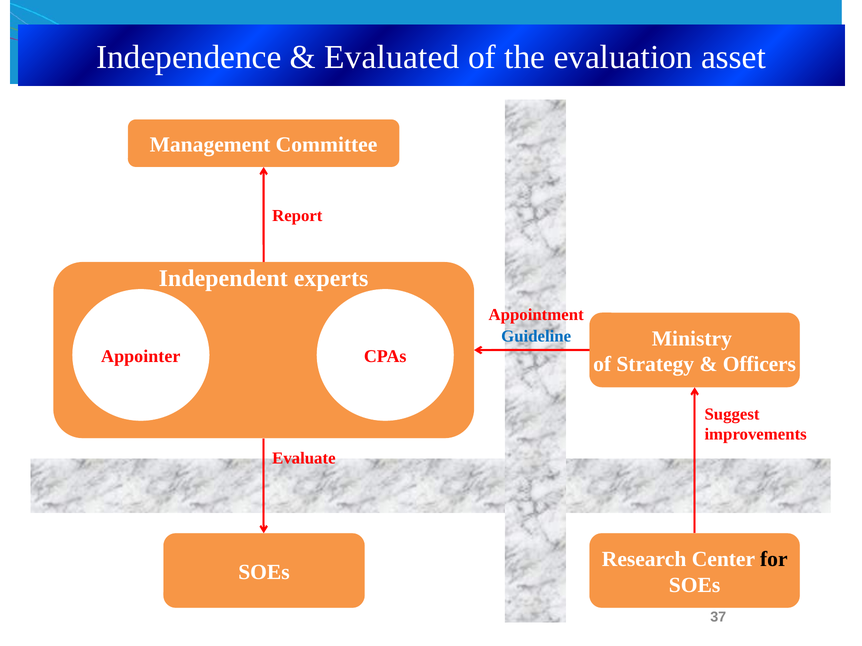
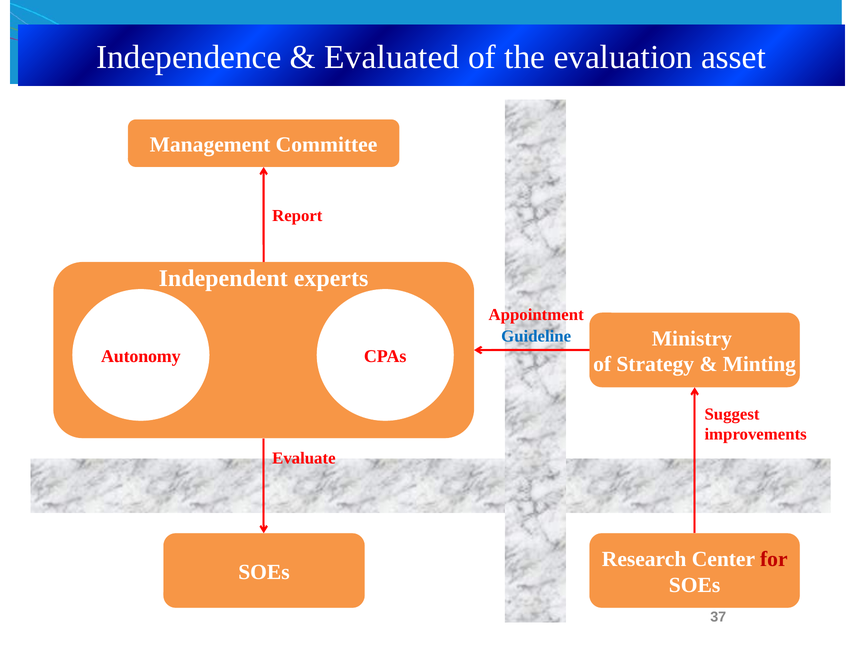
Appointer: Appointer -> Autonomy (141, 356)
Officers: Officers -> Minting (759, 365)
for colour: black -> red (774, 560)
